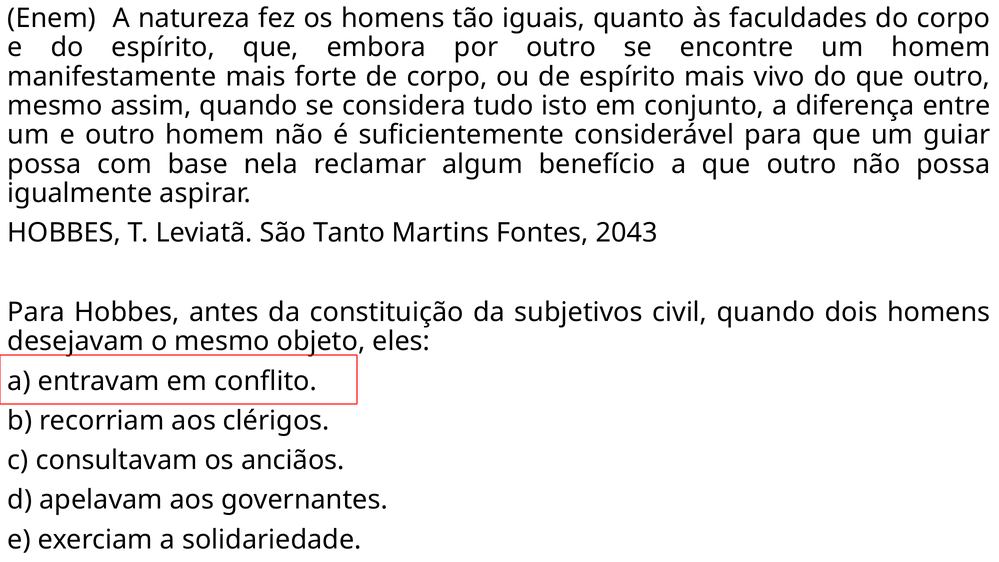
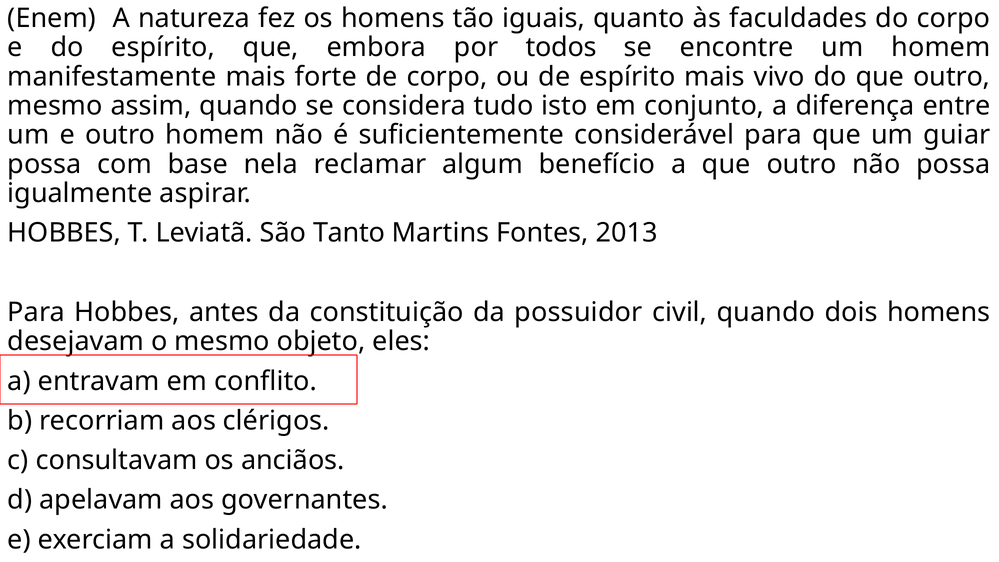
por outro: outro -> todos (561, 47)
2043: 2043 -> 2013 (627, 233)
subjetivos: subjetivos -> possuidor (579, 312)
